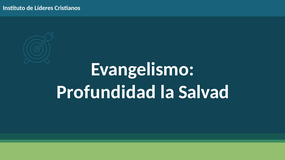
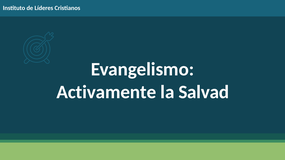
Profundidad: Profundidad -> Activamente (106, 92)
